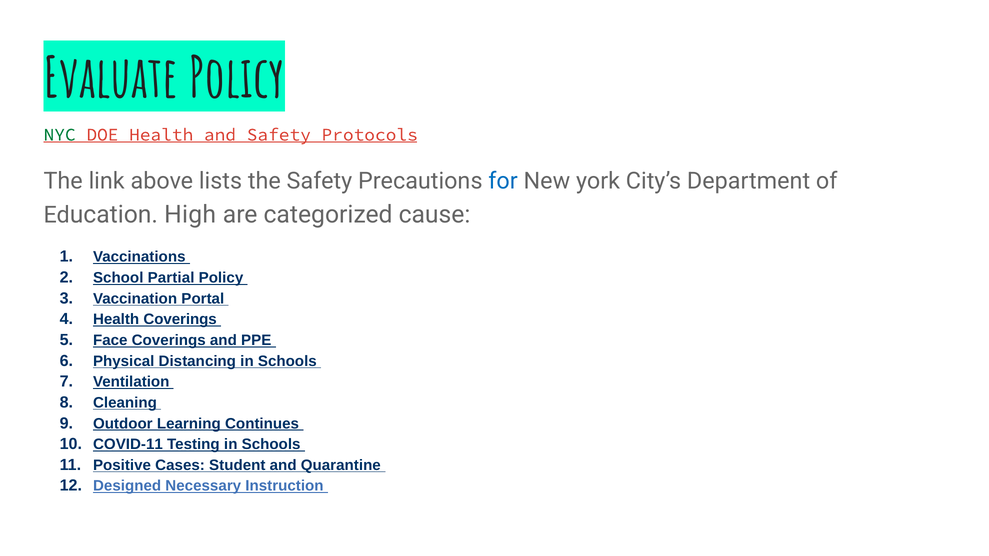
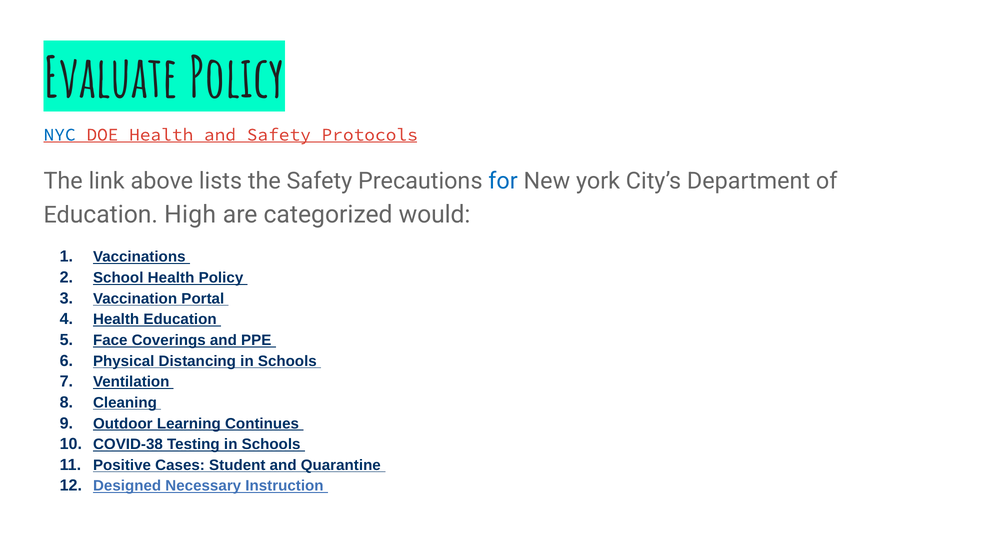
NYC colour: green -> blue (60, 135)
cause: cause -> would (435, 215)
School Partial: Partial -> Health (171, 278)
Health Coverings: Coverings -> Education (180, 320)
COVID-11: COVID-11 -> COVID-38 (128, 445)
